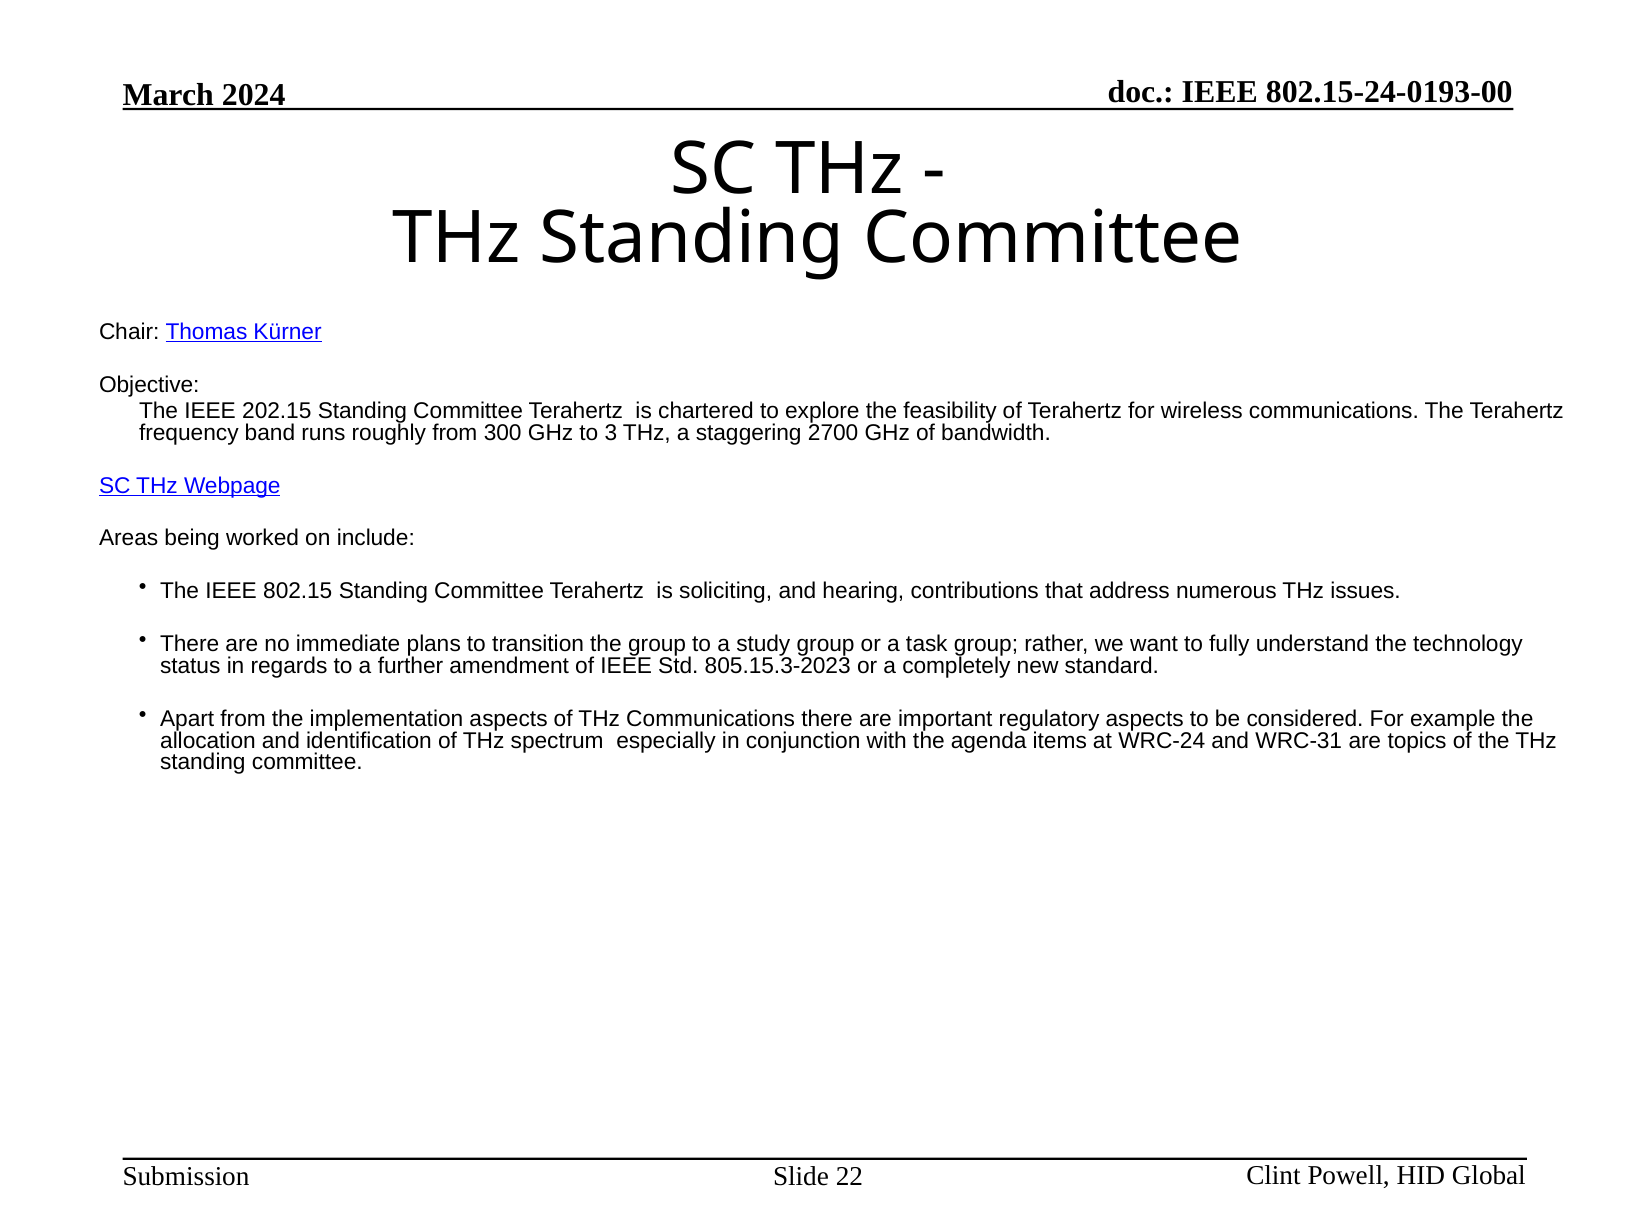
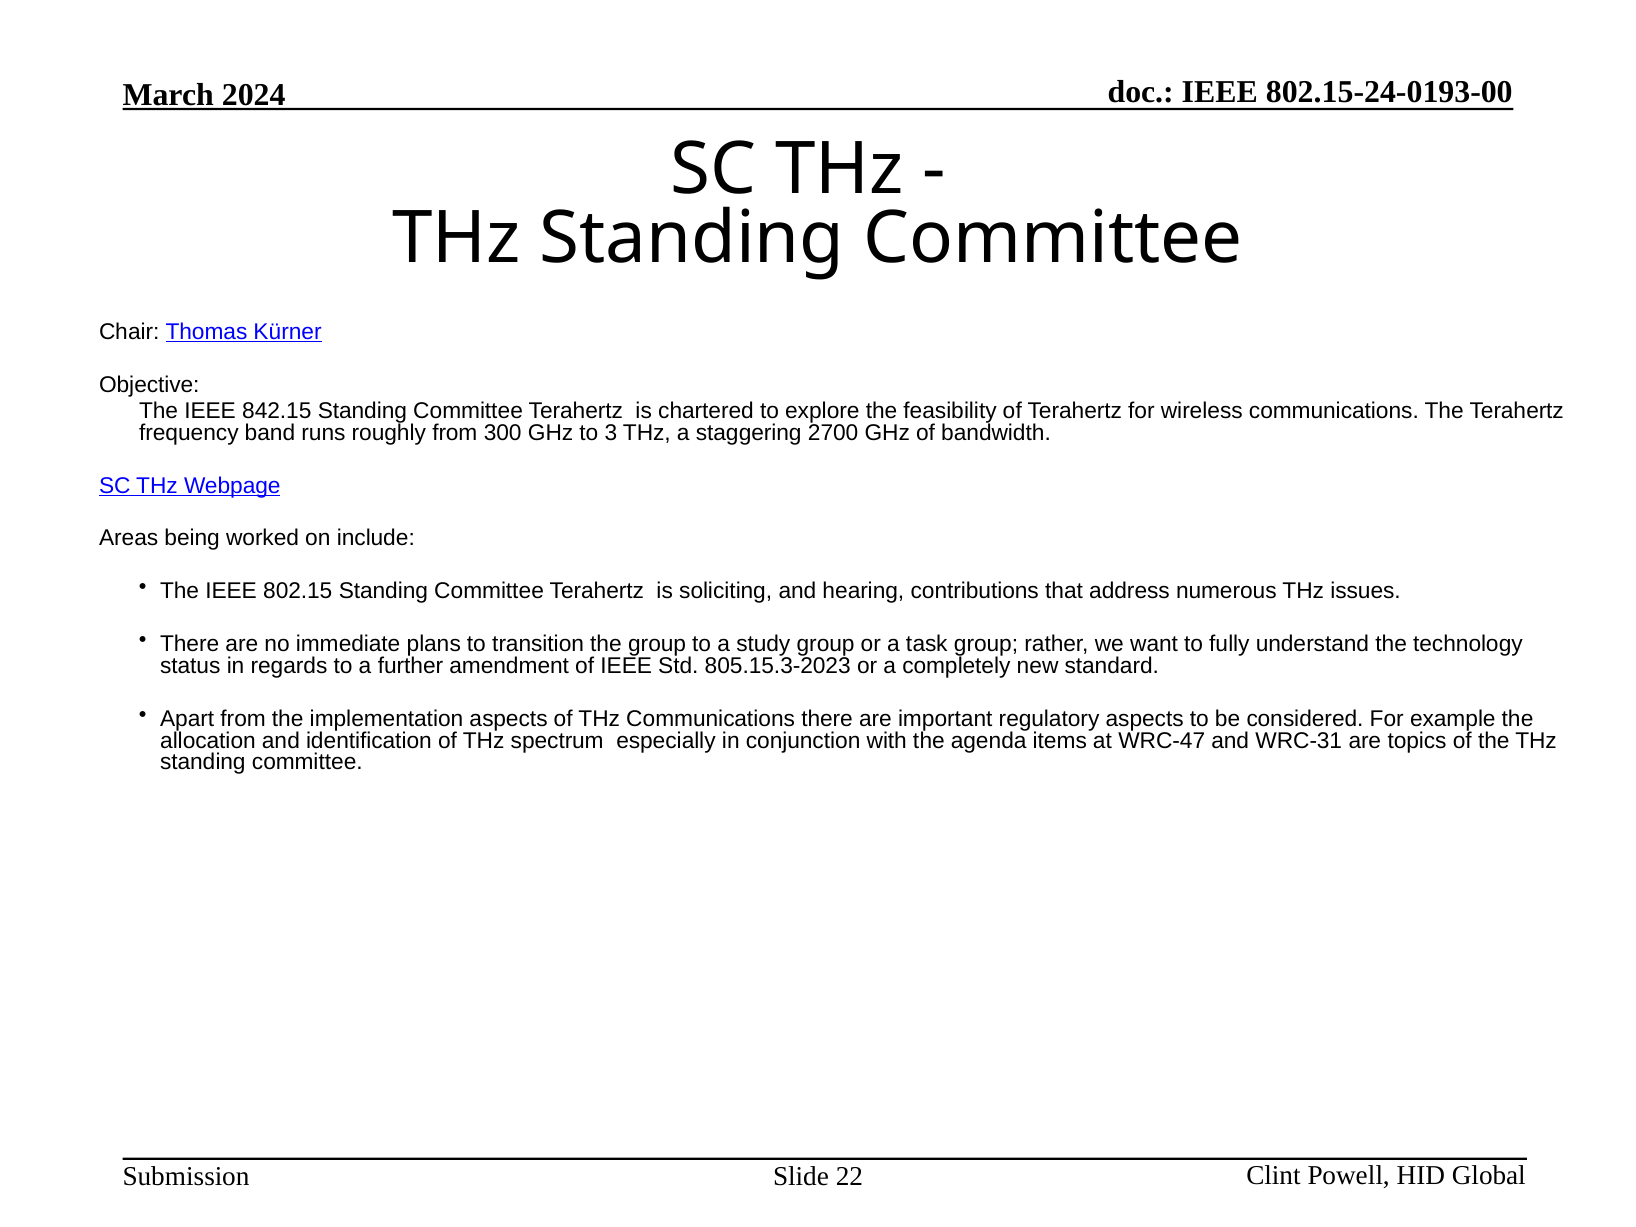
202.15: 202.15 -> 842.15 (277, 411)
WRC-24: WRC-24 -> WRC-47 (1162, 741)
